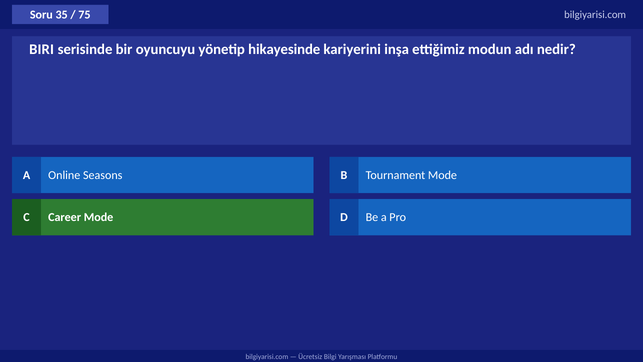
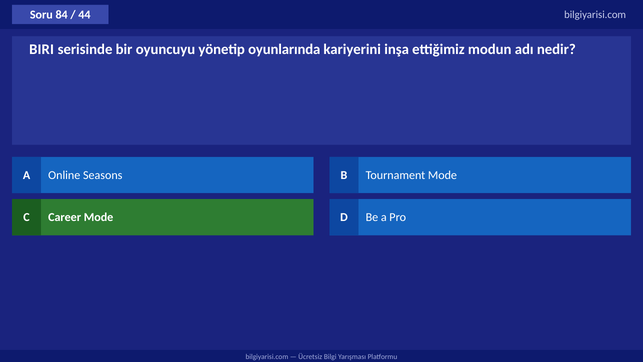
35: 35 -> 84 (62, 15)
75: 75 -> 44 (84, 15)
hikayesinde: hikayesinde -> oyunlarında (284, 49)
